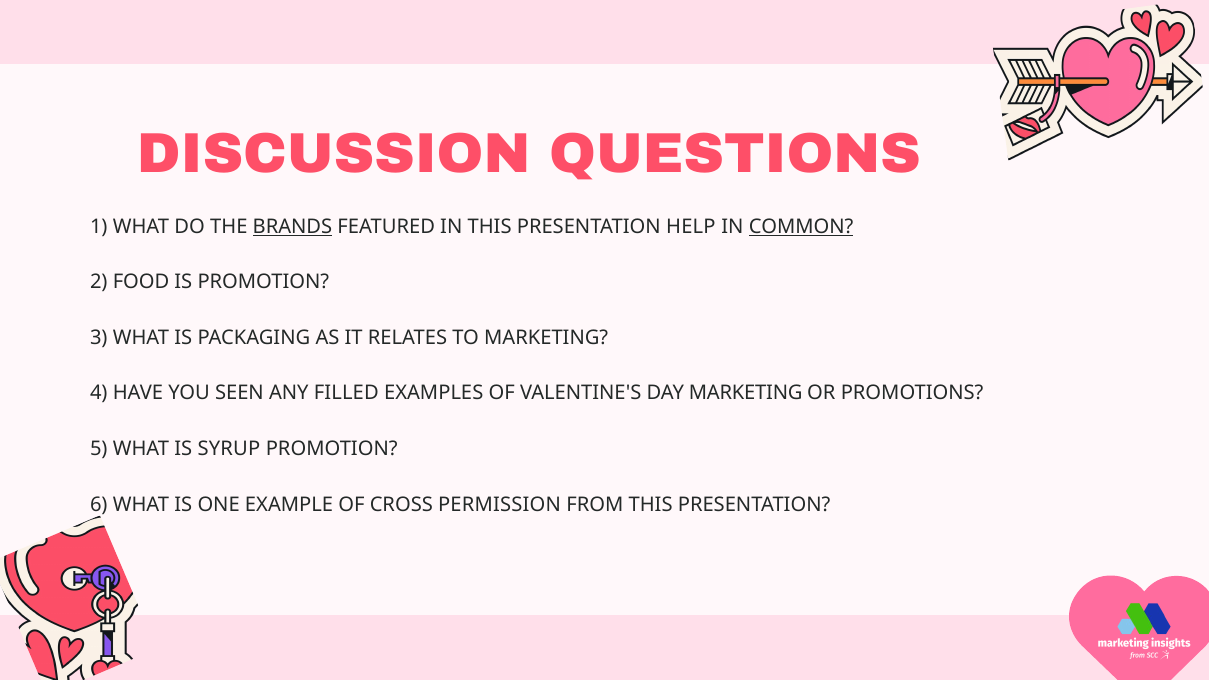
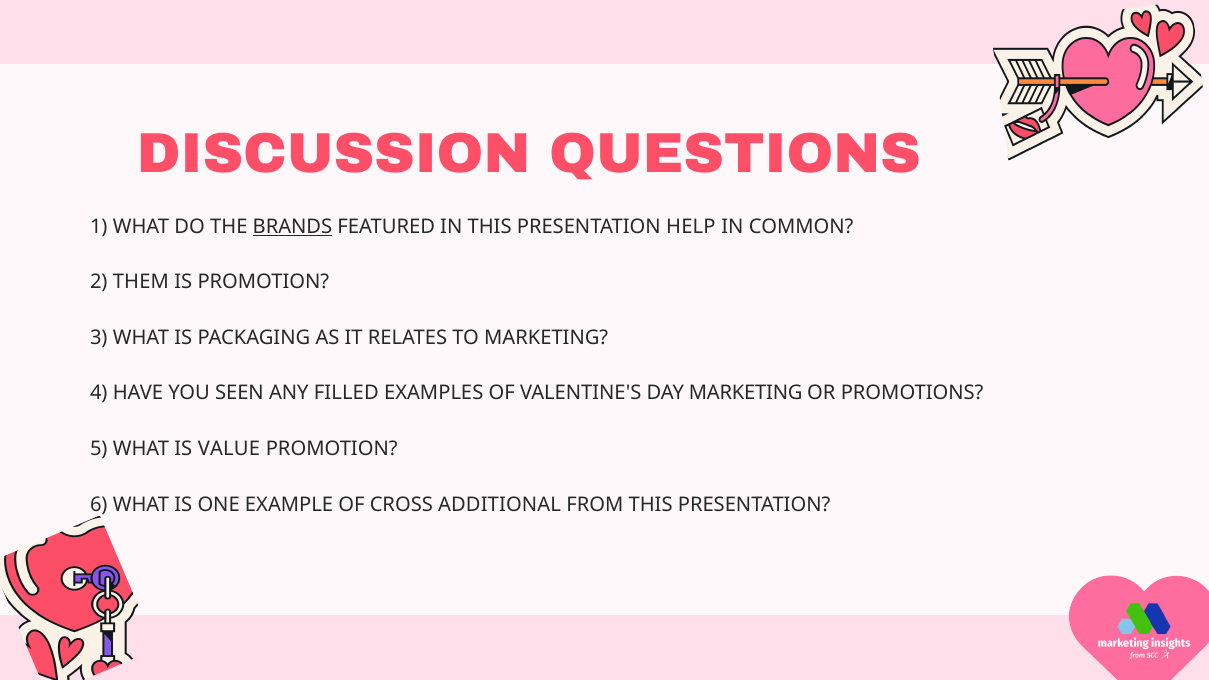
COMMON underline: present -> none (801, 227)
FOOD: FOOD -> THEM (141, 282)
SYRUP: SYRUP -> VALUE (229, 449)
PERMISSION: PERMISSION -> ADDITIONAL (500, 505)
